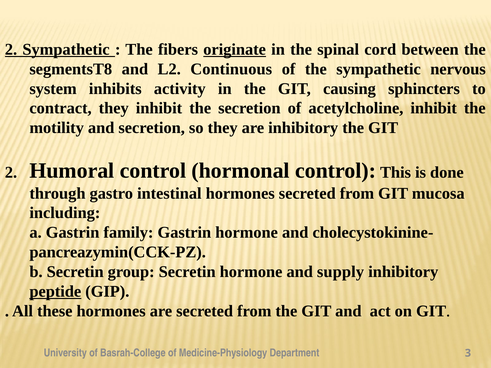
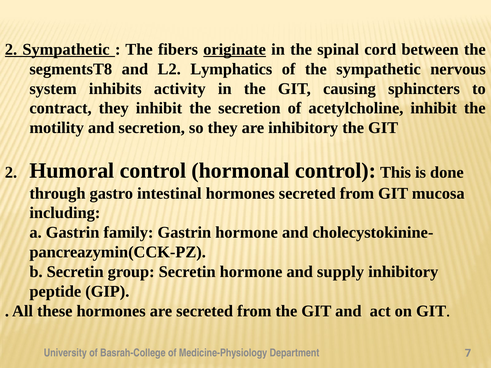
Continuous: Continuous -> Lymphatics (231, 69)
peptide underline: present -> none (55, 292)
3: 3 -> 7 (468, 353)
